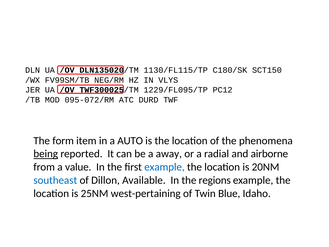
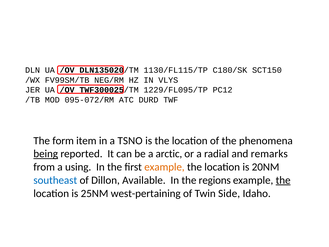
AUTO: AUTO -> TSNO (130, 141)
away: away -> arctic (169, 154)
airborne: airborne -> remarks (269, 154)
value: value -> using (78, 167)
example colour: blue -> orange (164, 167)
the underline: none -> present (283, 180)
Blue: Blue -> Side (229, 193)
